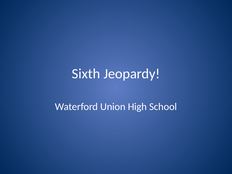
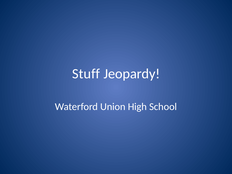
Sixth: Sixth -> Stuff (86, 74)
